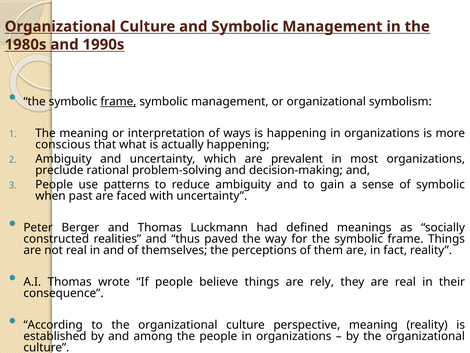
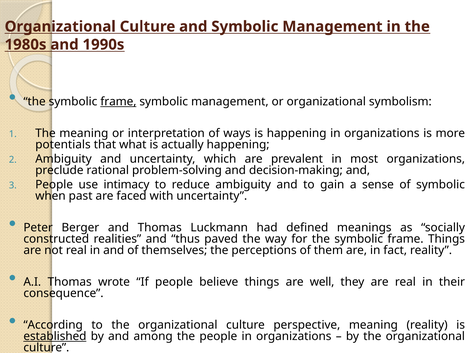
conscious: conscious -> potentials (63, 144)
patterns: patterns -> intimacy (127, 184)
rely: rely -> well (322, 282)
established underline: none -> present (55, 336)
